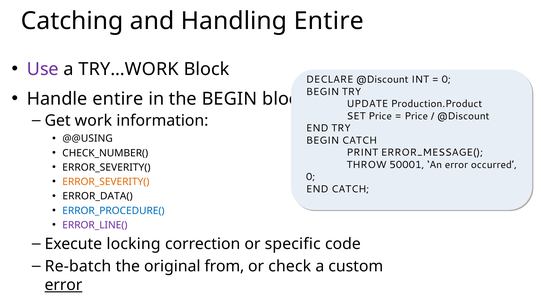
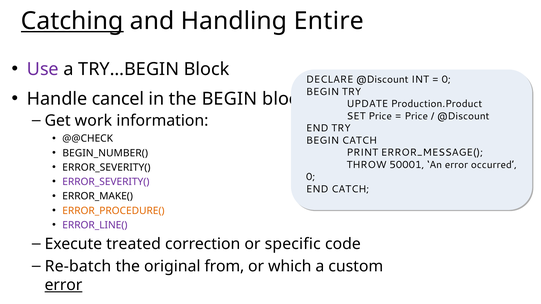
Catching underline: none -> present (72, 21)
TRY…WORK: TRY…WORK -> TRY…BEGIN (129, 69)
Handle entire: entire -> cancel (118, 99)
@@USING: @@USING -> @@CHECK (88, 139)
CHECK_NUMBER(: CHECK_NUMBER( -> BEGIN_NUMBER( (105, 153)
ERROR_SEVERITY( colour: orange -> purple (106, 182)
ERROR_DATA(: ERROR_DATA( -> ERROR_MAKE( (98, 196)
ERROR_PROCEDURE( colour: blue -> orange (113, 211)
locking: locking -> treated (134, 244)
check: check -> which (290, 266)
